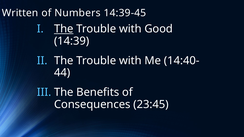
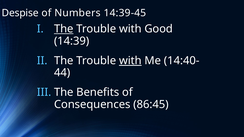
Written: Written -> Despise (20, 13)
with underline: none -> present (130, 61)
23:45: 23:45 -> 86:45 (151, 105)
